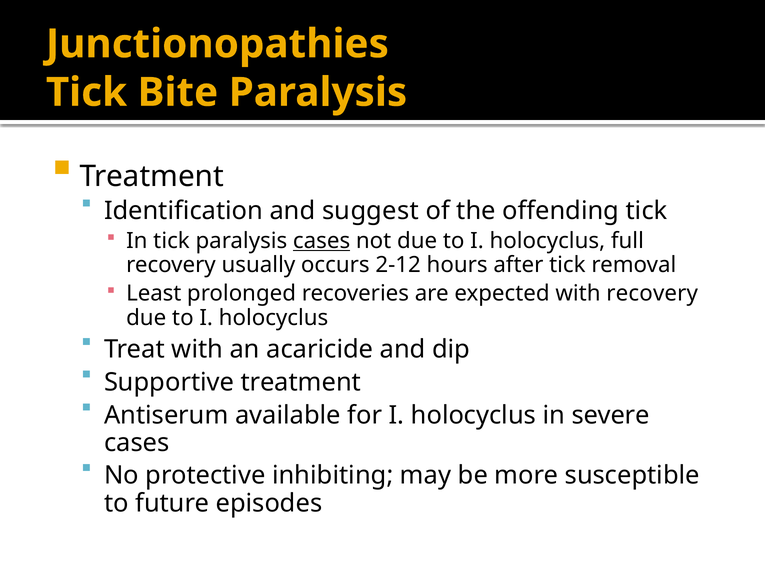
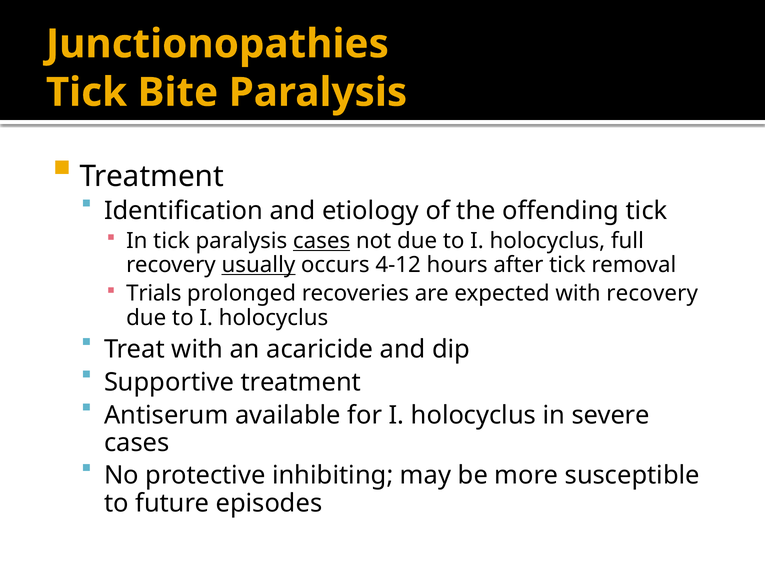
suggest: suggest -> etiology (370, 211)
usually underline: none -> present (258, 265)
2-12: 2-12 -> 4-12 (398, 265)
Least: Least -> Trials (154, 293)
